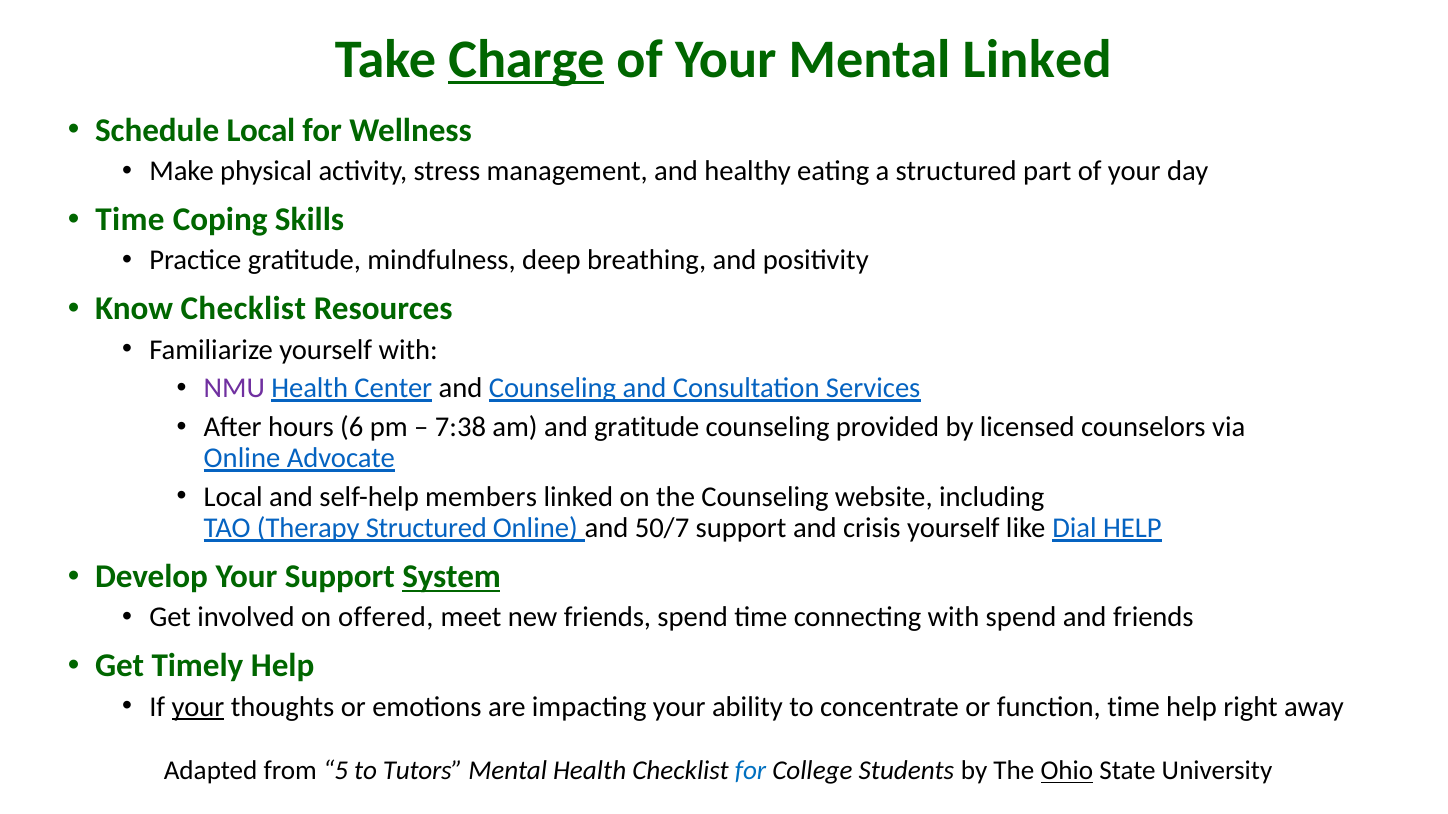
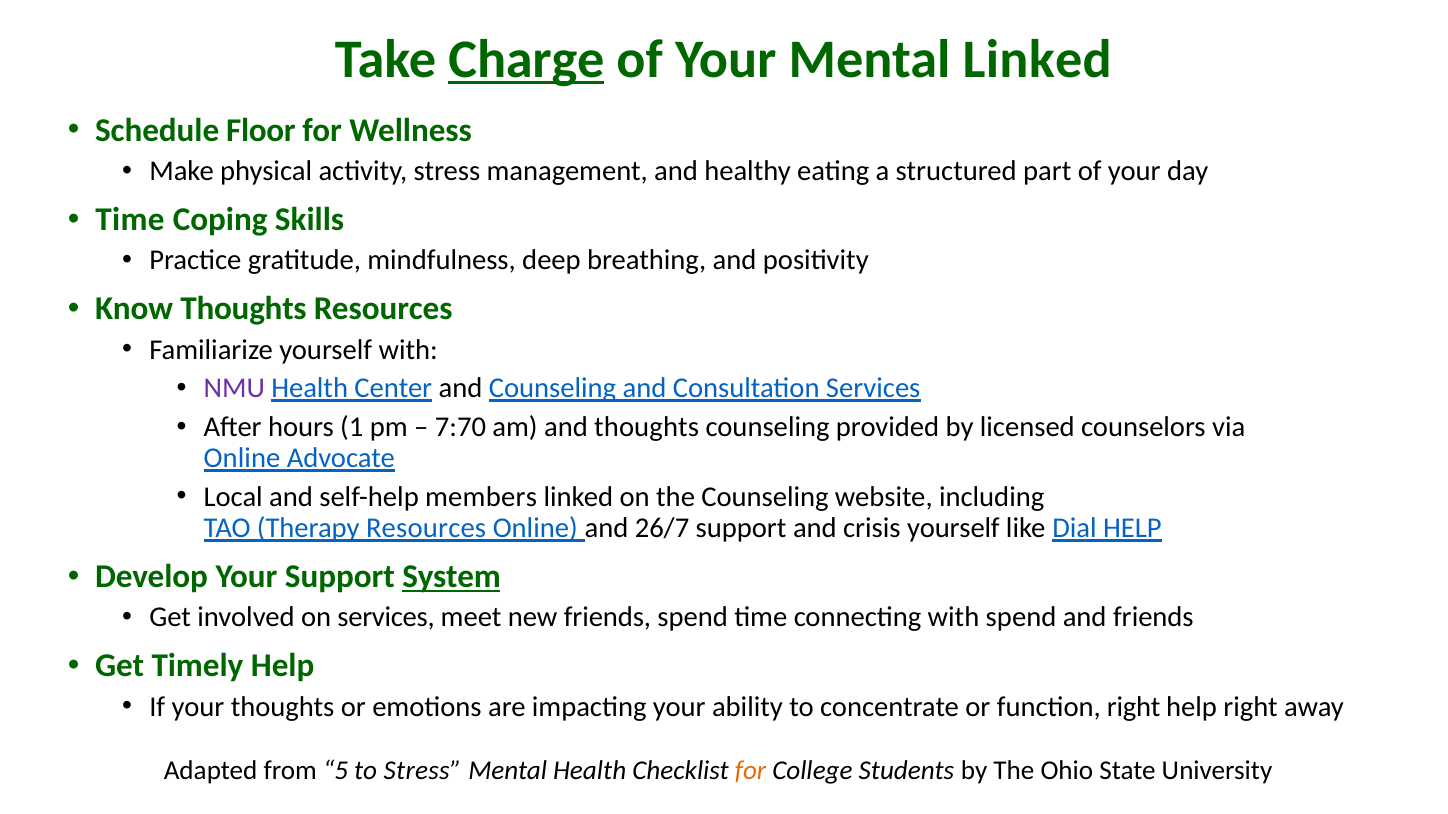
Schedule Local: Local -> Floor (261, 130)
Know Checklist: Checklist -> Thoughts (244, 309)
6: 6 -> 1 (352, 427)
7:38: 7:38 -> 7:70 (460, 427)
and gratitude: gratitude -> thoughts (647, 427)
Therapy Structured: Structured -> Resources (426, 528)
50/7: 50/7 -> 26/7 (662, 528)
on offered: offered -> services (386, 618)
your underline: present -> none (198, 707)
function time: time -> right (1134, 707)
to Tutors: Tutors -> Stress (423, 771)
for colour: blue -> orange (750, 771)
Ohio underline: present -> none (1067, 771)
